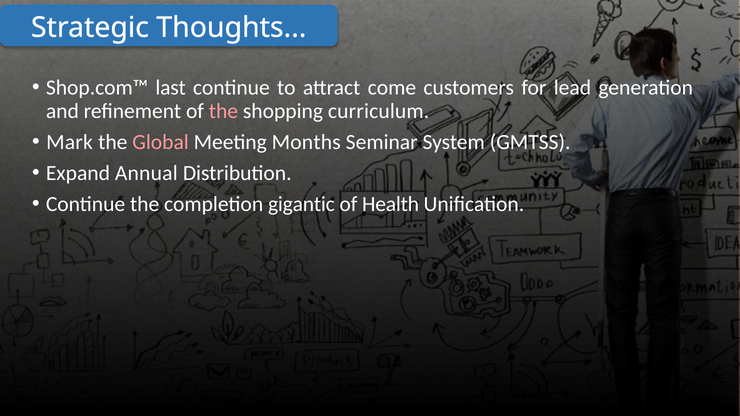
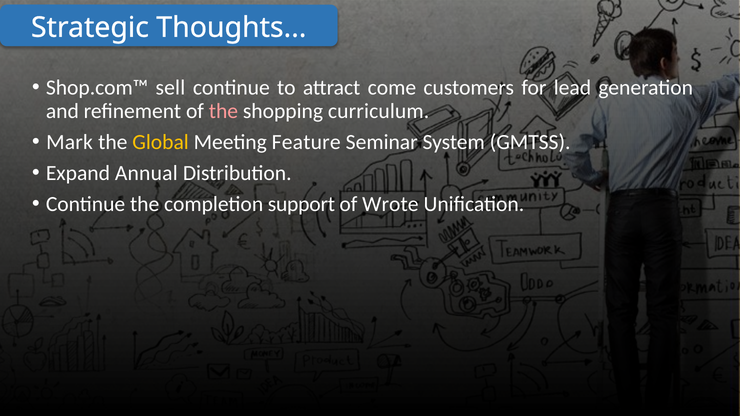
last: last -> sell (170, 88)
Global colour: pink -> yellow (161, 142)
Months: Months -> Feature (306, 142)
gigantic: gigantic -> support (301, 204)
Health: Health -> Wrote (390, 204)
